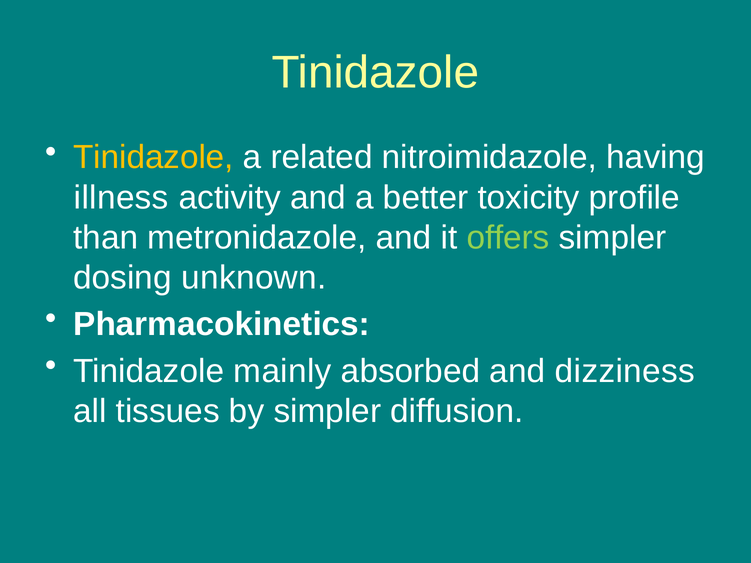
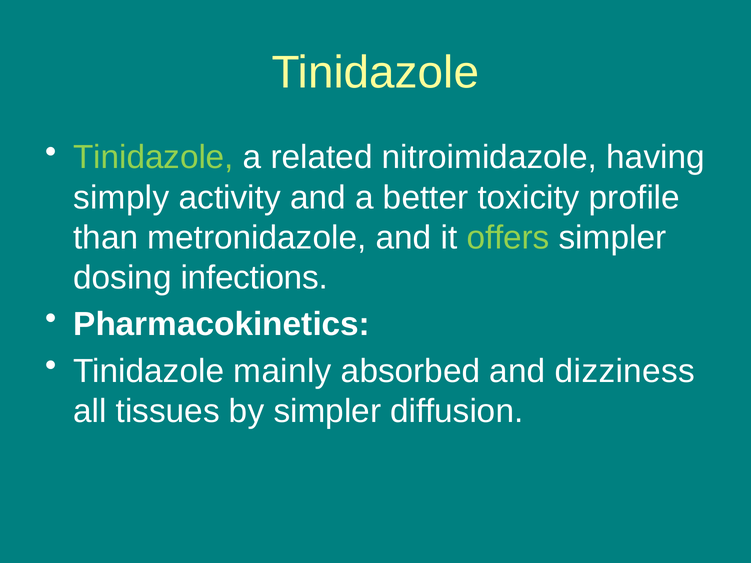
Tinidazole colour: yellow -> light green (153, 158)
illness: illness -> simply (121, 198)
unknown: unknown -> infections (254, 278)
